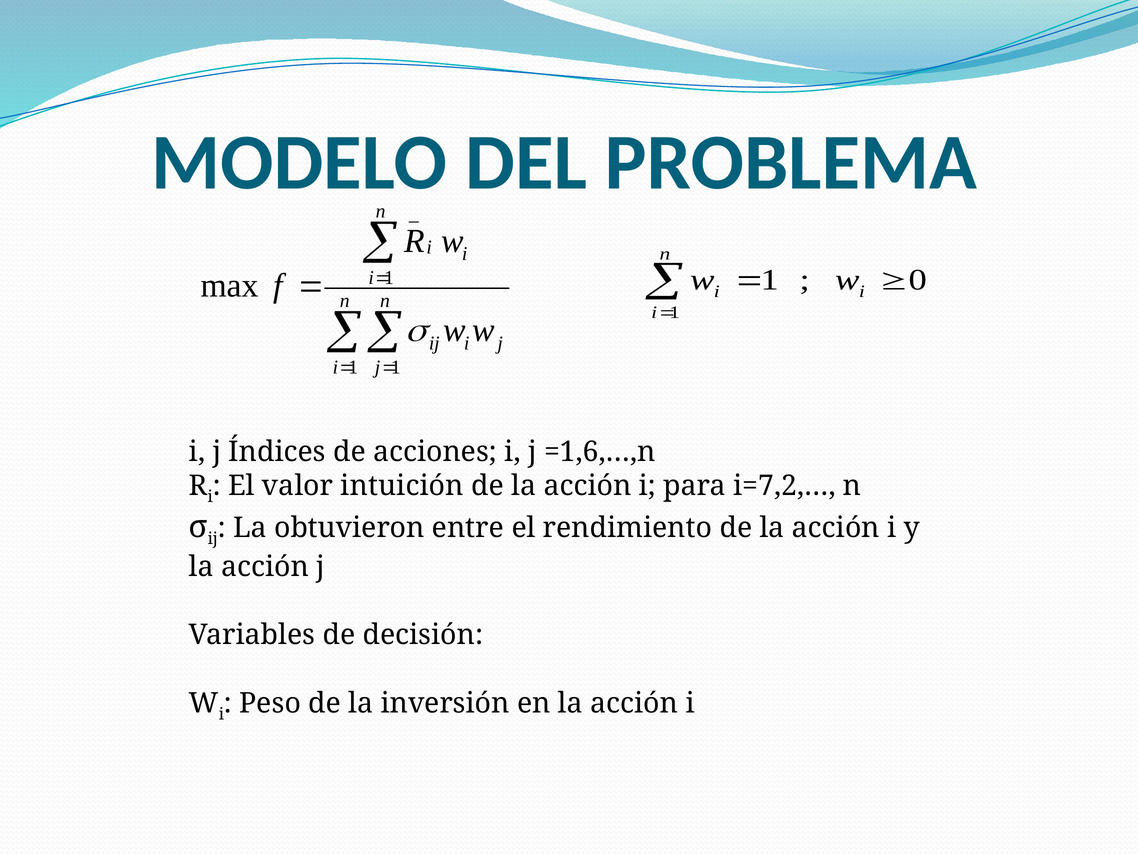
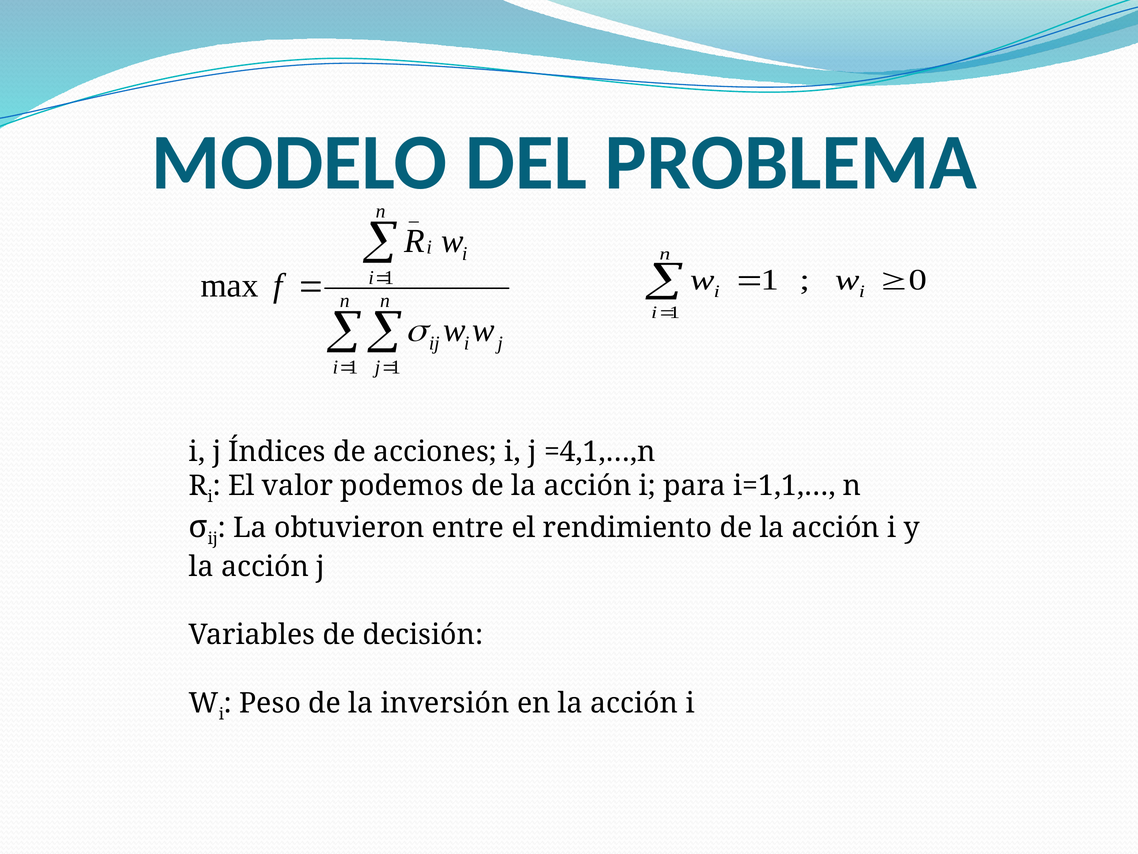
=1,6,…,n: =1,6,…,n -> =4,1,…,n (600, 451)
intuición: intuición -> podemos (402, 486)
i=7,2,…: i=7,2,… -> i=1,1,… (784, 486)
